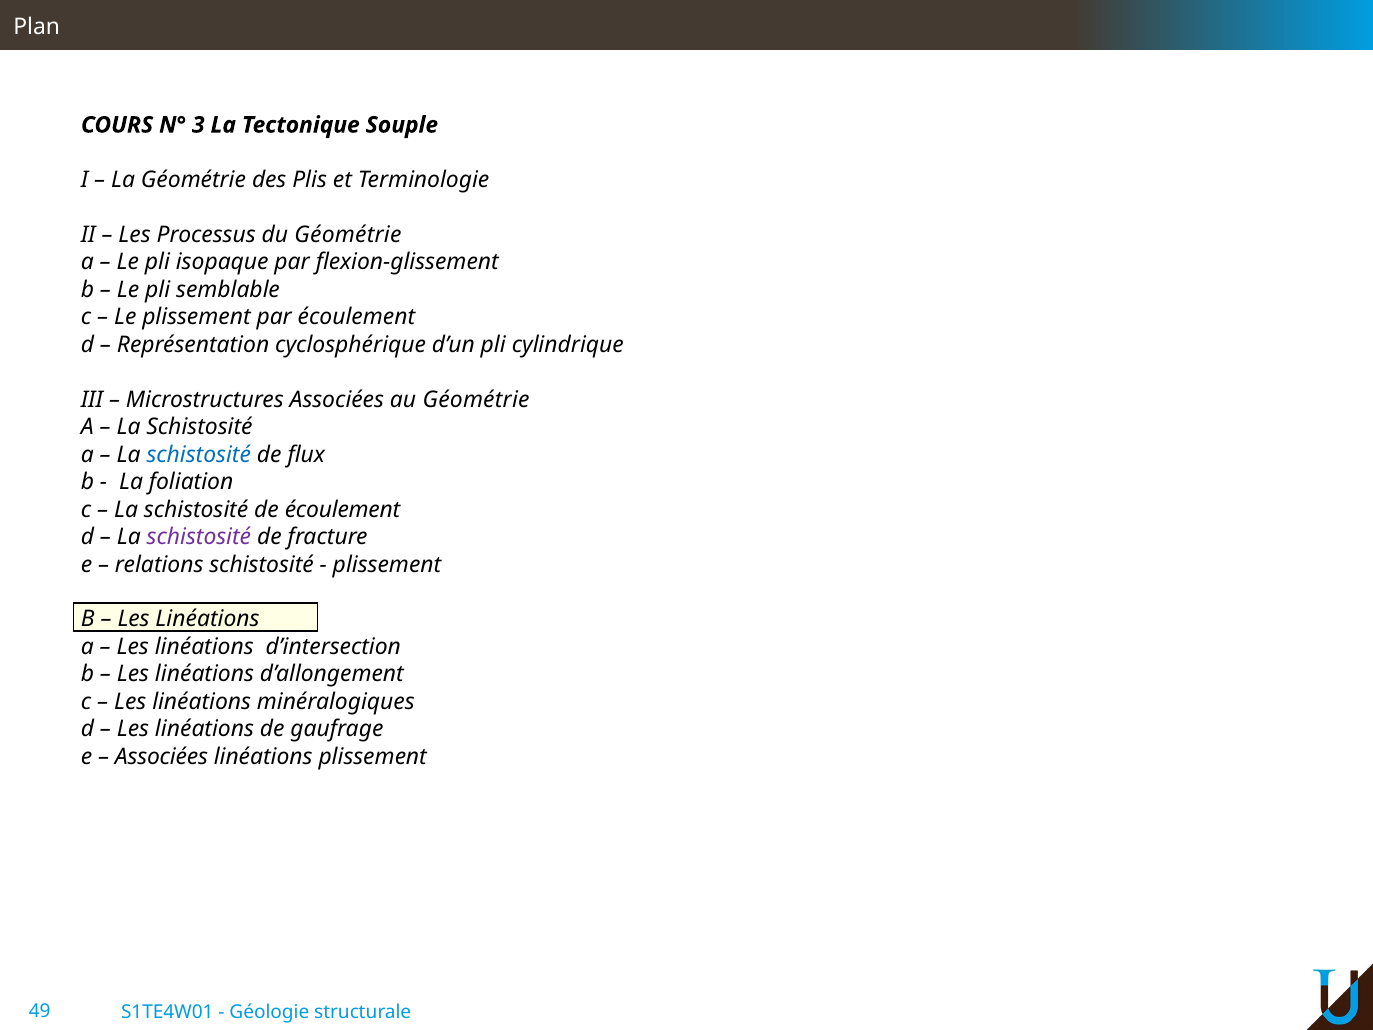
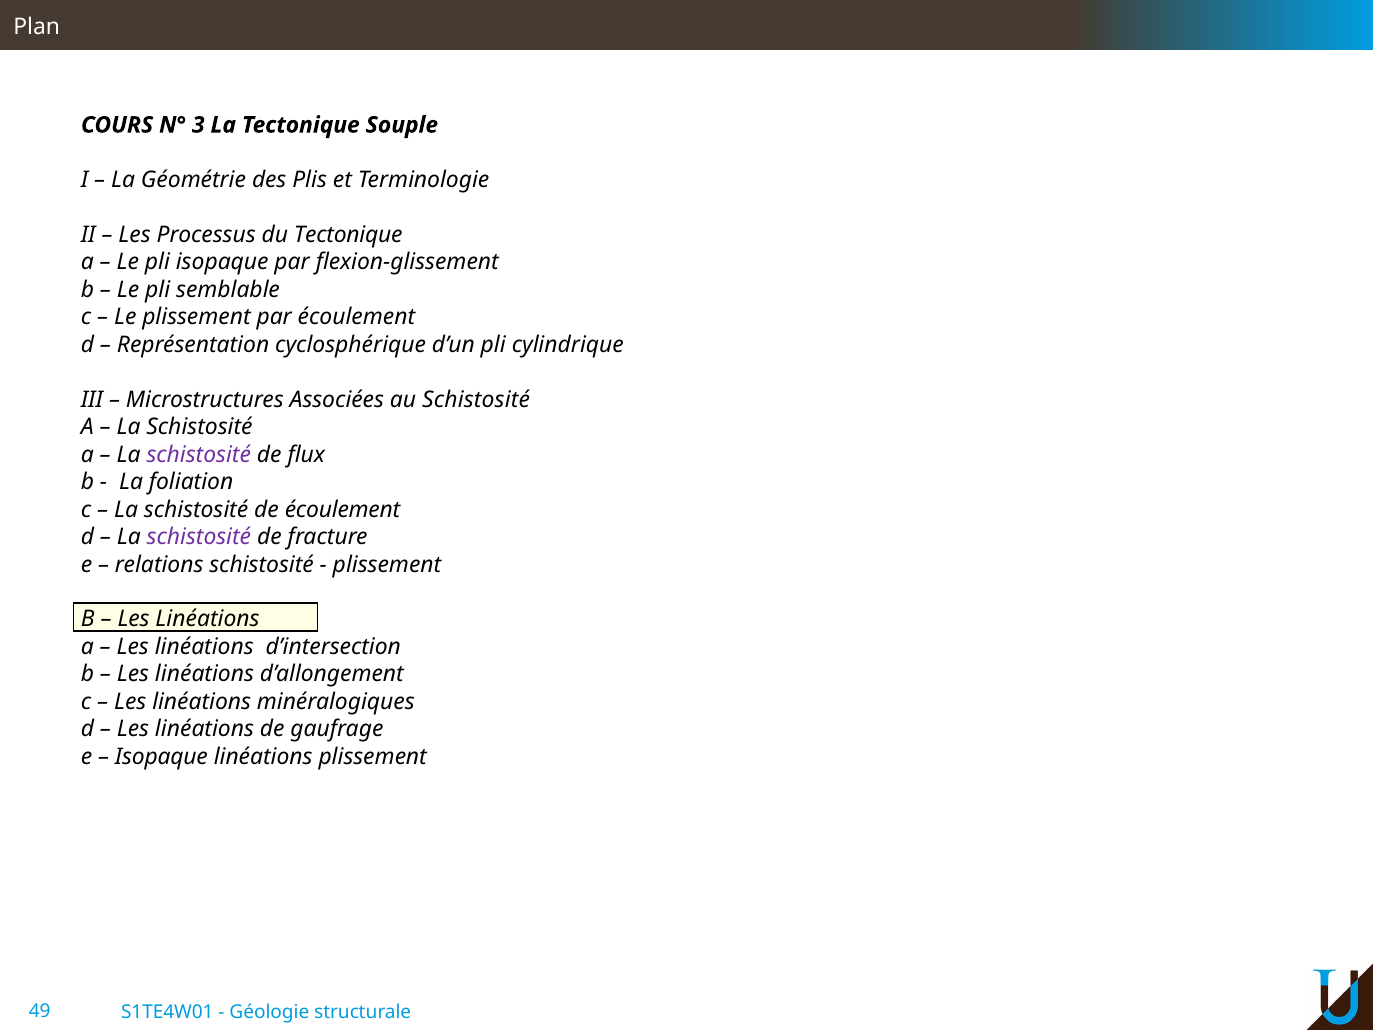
du Géométrie: Géométrie -> Tectonique (348, 235)
au Géométrie: Géométrie -> Schistosité (476, 400)
schistosité colour: blue -> purple (199, 455)
Associées: Associées -> Isopaque (161, 757)
